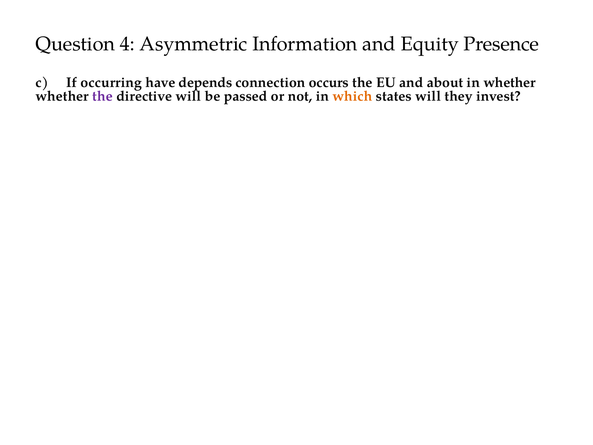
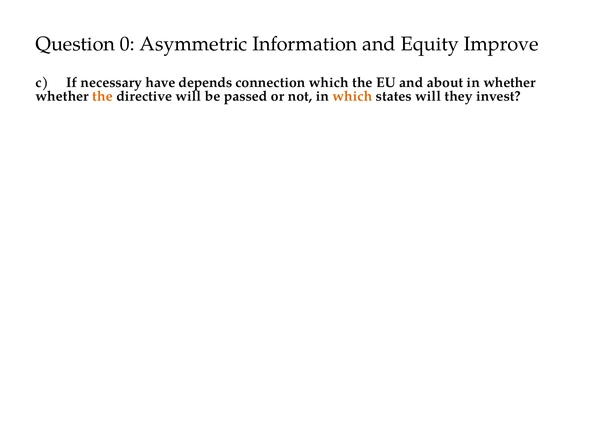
4: 4 -> 0 (127, 44)
Presence: Presence -> Improve (501, 44)
occurring: occurring -> necessary (111, 83)
connection occurs: occurs -> which (329, 83)
the colour: purple -> orange (102, 96)
